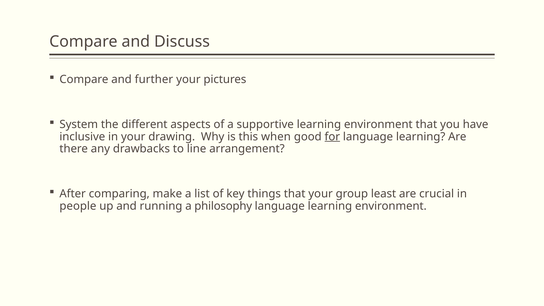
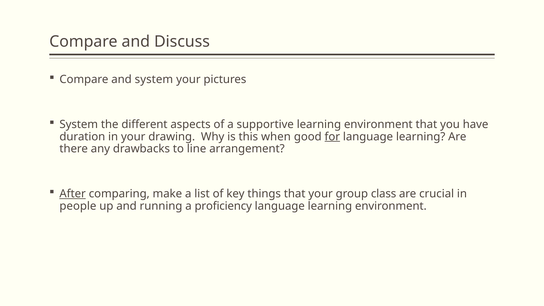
and further: further -> system (154, 79)
inclusive: inclusive -> duration (82, 137)
After underline: none -> present (73, 194)
least: least -> class (384, 194)
philosophy: philosophy -> proficiency (223, 206)
